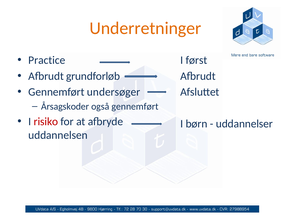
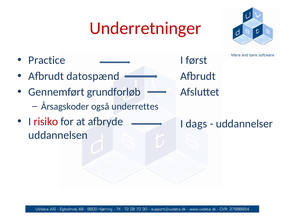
Underretninger colour: orange -> red (145, 28)
grundforløb: grundforløb -> datospænd (93, 76)
undersøger: undersøger -> grundforløb (114, 92)
også gennemført: gennemført -> underrettes (135, 106)
børn: børn -> dags (196, 123)
